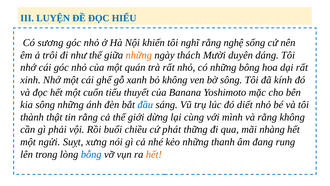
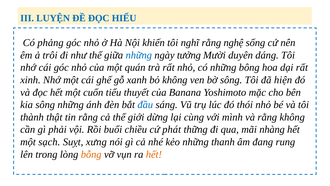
sương: sương -> phảng (51, 43)
những colour: orange -> blue (139, 55)
thách: thách -> tưởng (189, 55)
kính: kính -> hiện (283, 80)
diết: diết -> thói (245, 105)
ngửi: ngửi -> sạch (49, 142)
bỗng colour: blue -> orange (91, 154)
